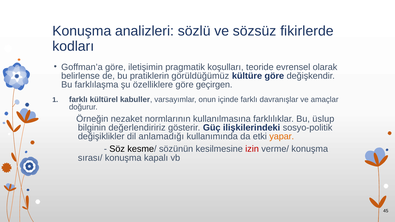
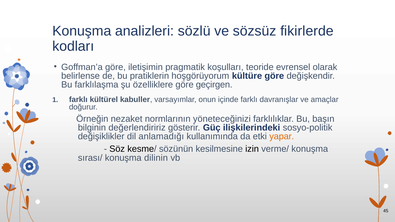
görüldüğümüz: görüldüğümüz -> hoşgörüyorum (200, 76)
kullanılmasına: kullanılmasına -> yöneteceğinizi (222, 119)
üslup: üslup -> başın (323, 119)
izin colour: red -> black (252, 149)
kapalı: kapalı -> dilinin (156, 158)
